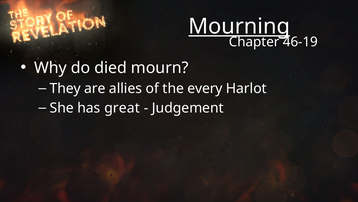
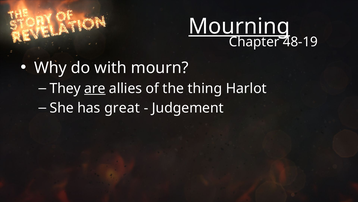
46-19: 46-19 -> 48-19 (300, 42)
died: died -> with (111, 68)
are underline: none -> present (95, 88)
every: every -> thing (205, 88)
